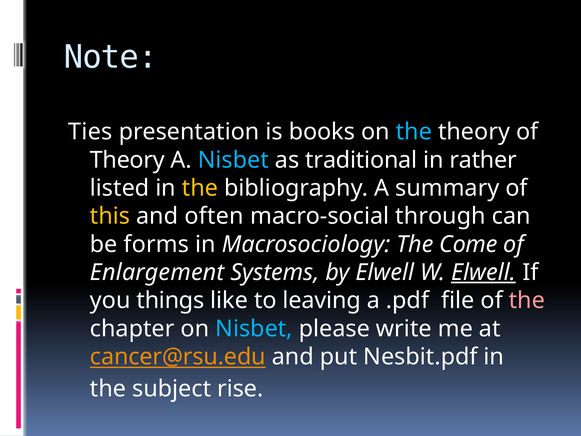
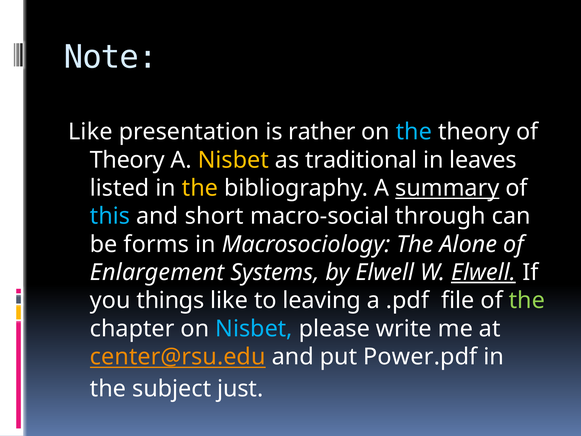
Ties: Ties -> Like (90, 132)
books: books -> rather (322, 132)
Nisbet colour: light blue -> yellow (233, 160)
rather: rather -> leaves (483, 160)
summary underline: none -> present (447, 188)
this colour: yellow -> light blue (110, 216)
often: often -> short (214, 216)
Come: Come -> Alone (468, 244)
the colour: pink -> light green (527, 300)
cancer@rsu.edu: cancer@rsu.edu -> center@rsu.edu (178, 357)
Nesbit.pdf: Nesbit.pdf -> Power.pdf (420, 357)
rise: rise -> just (240, 389)
